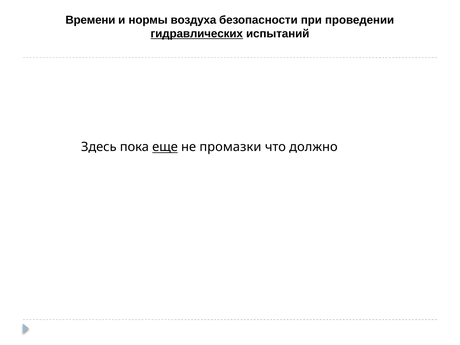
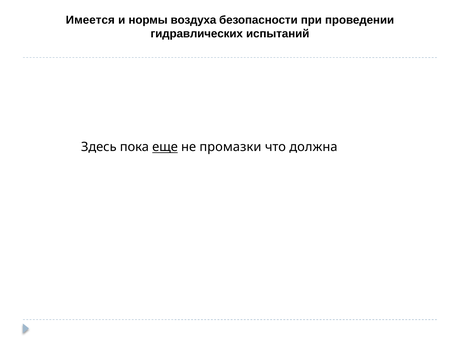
Времени: Времени -> Имеется (90, 20)
гидравлических underline: present -> none (197, 34)
должно: должно -> должна (313, 147)
